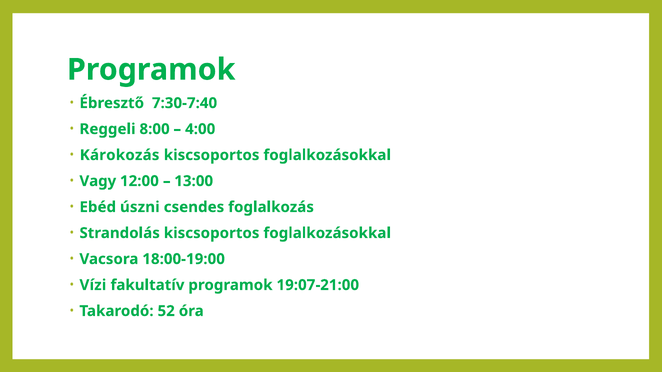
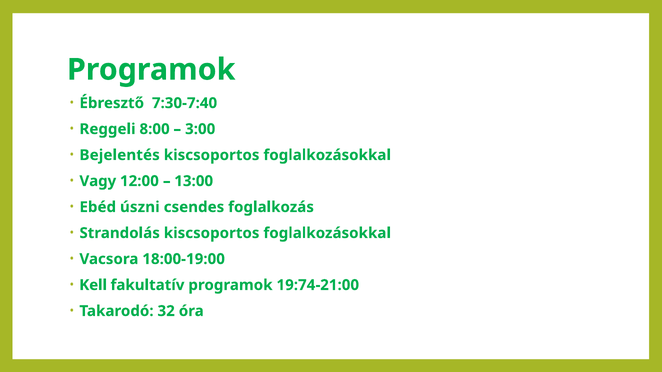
4:00: 4:00 -> 3:00 (200, 129)
Károkozás: Károkozás -> Bejelentés (120, 155)
Vízi: Vízi -> Kell (93, 285)
19:07-21:00: 19:07-21:00 -> 19:74-21:00 (318, 285)
52: 52 -> 32 (166, 311)
